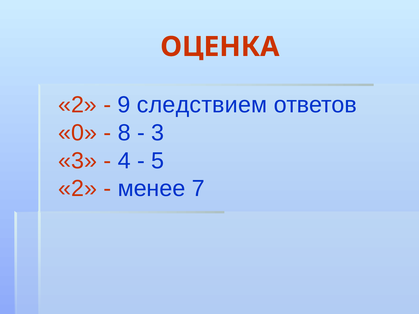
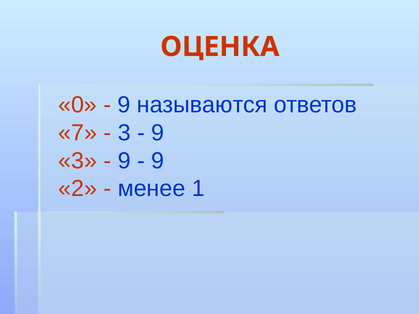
2: 2 -> 0 (77, 105)
следствием: следствием -> называются (202, 105)
0: 0 -> 7 (78, 133)
8: 8 -> 3 (124, 133)
3: 3 -> 9 (158, 133)
4: 4 -> 9 (124, 161)
5: 5 -> 9 (158, 161)
7: 7 -> 1 (198, 189)
